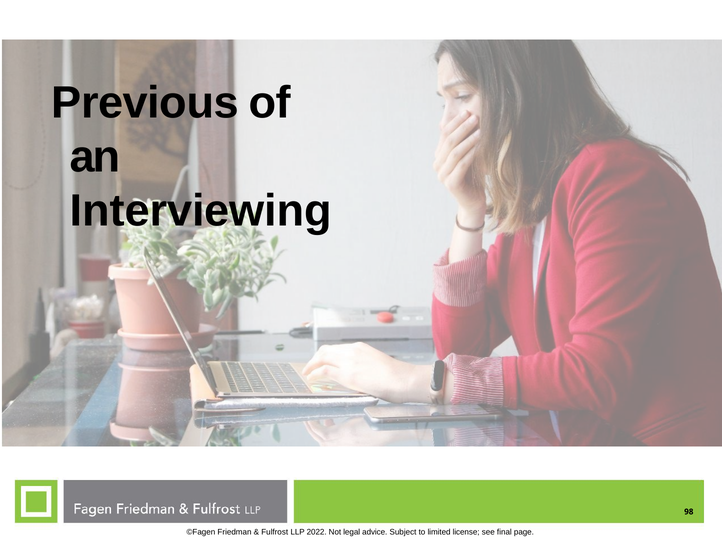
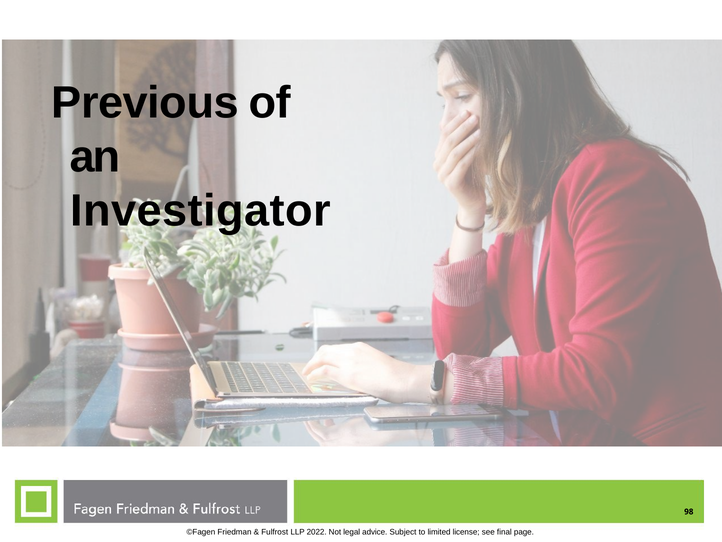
Interviewing: Interviewing -> Investigator (201, 211)
